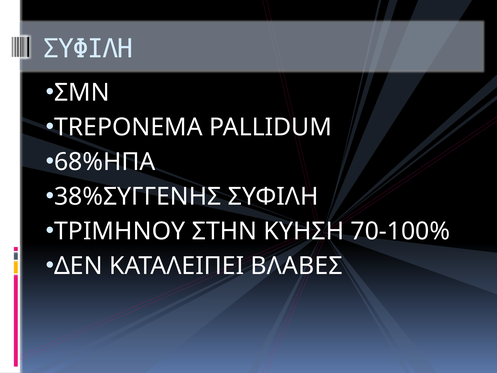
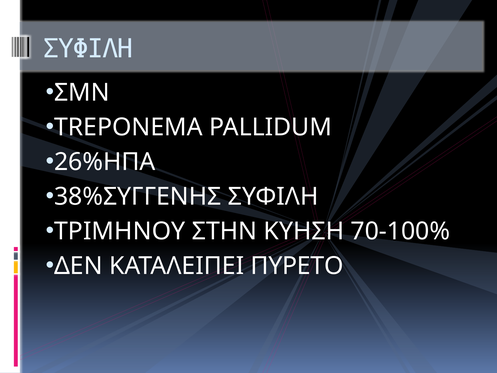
68%ΗΠΑ: 68%ΗΠΑ -> 26%ΗΠΑ (105, 162)
ΒΛΑΒΕΣ: ΒΛΑΒΕΣ -> ΠΥΡΕΤΟ (297, 266)
